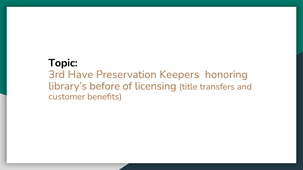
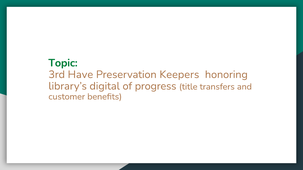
Topic colour: black -> green (63, 63)
before: before -> digital (105, 86)
licensing: licensing -> progress (156, 86)
